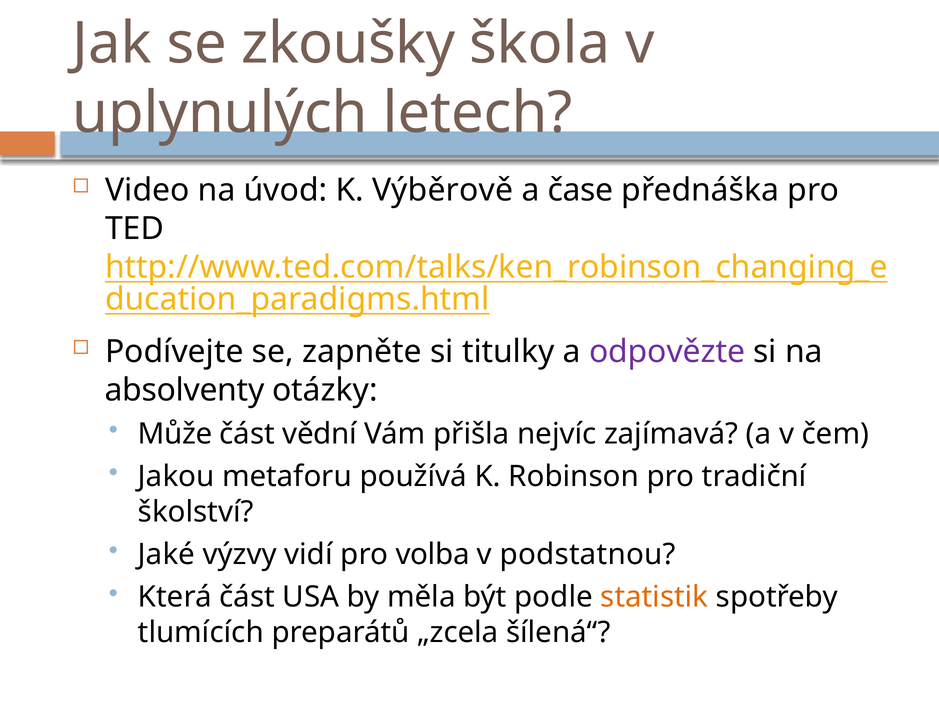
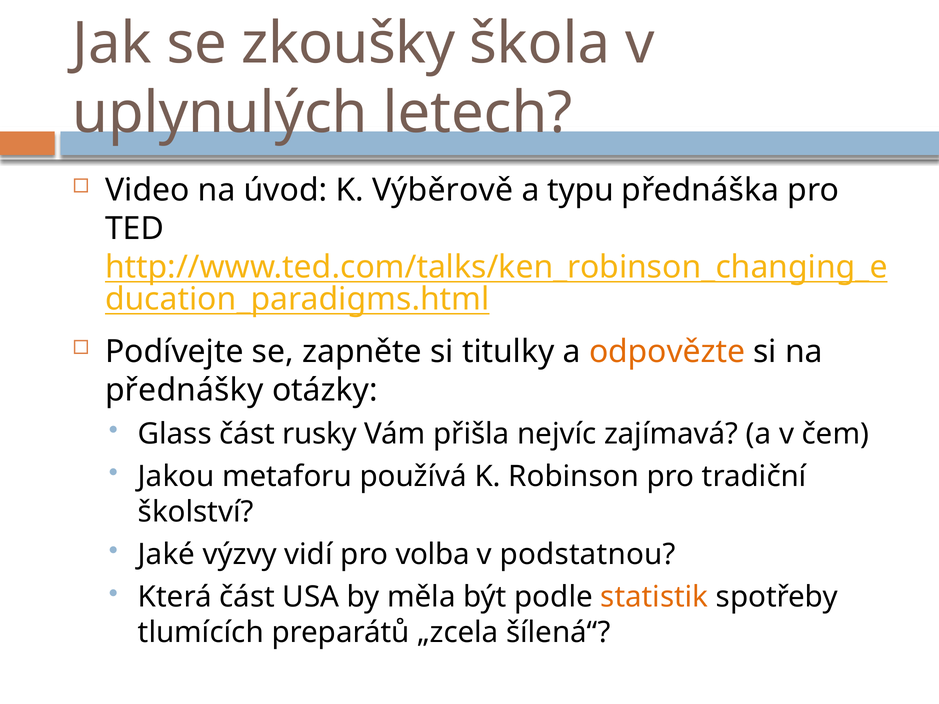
čase: čase -> typu (581, 190)
odpovězte colour: purple -> orange (667, 352)
absolventy: absolventy -> přednášky (184, 390)
Může: Může -> Glass (175, 434)
vědní: vědní -> rusky (320, 434)
